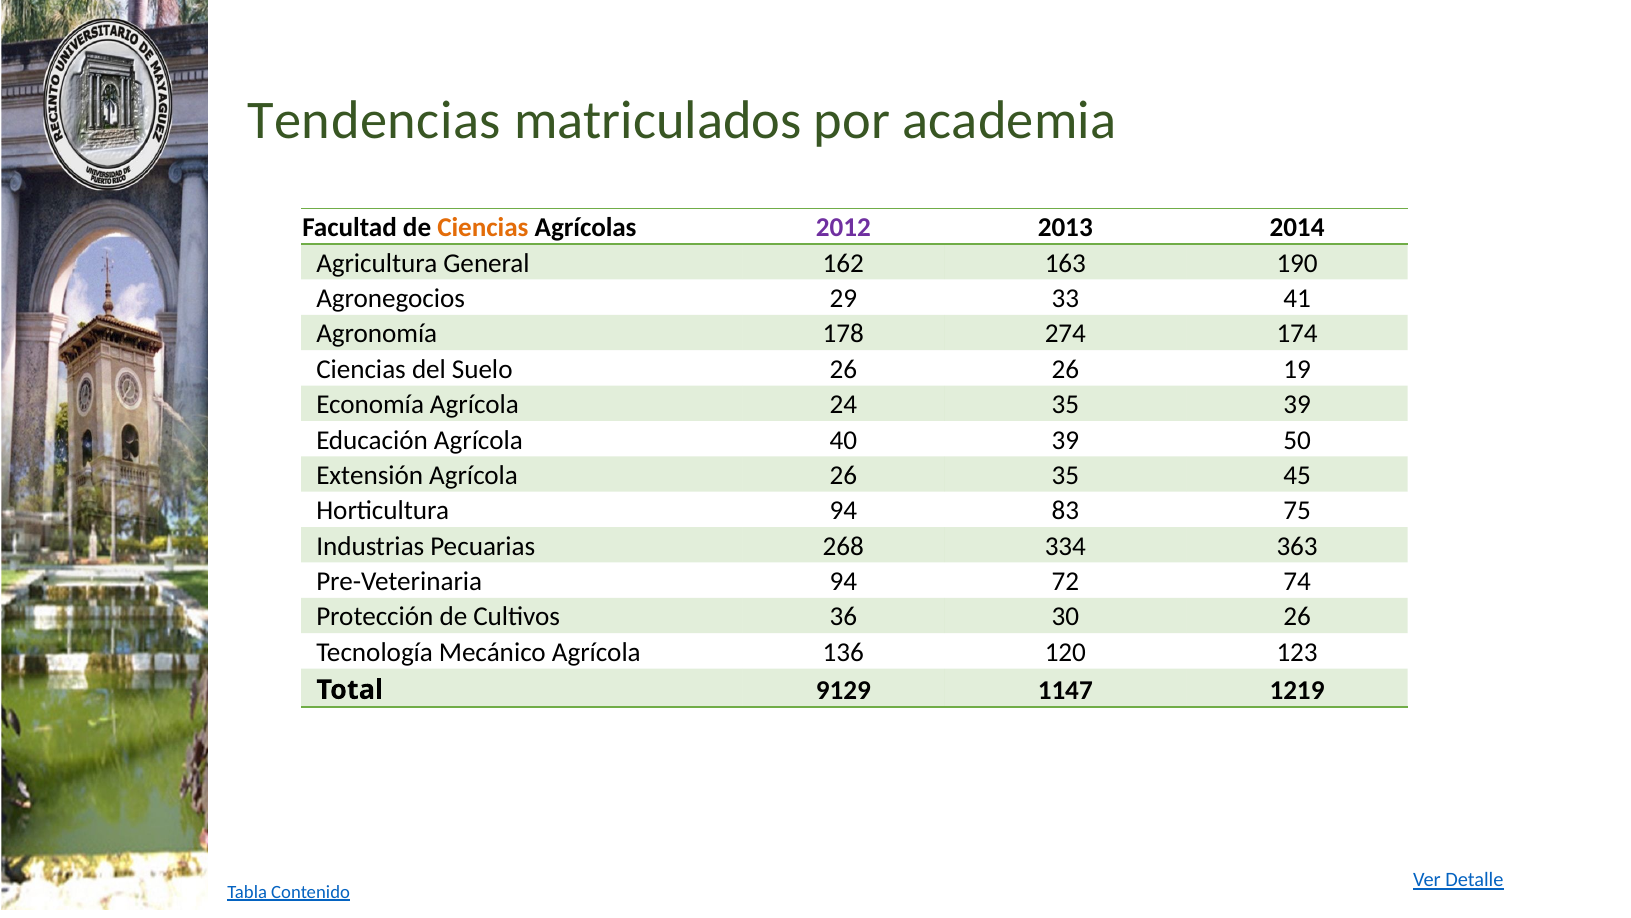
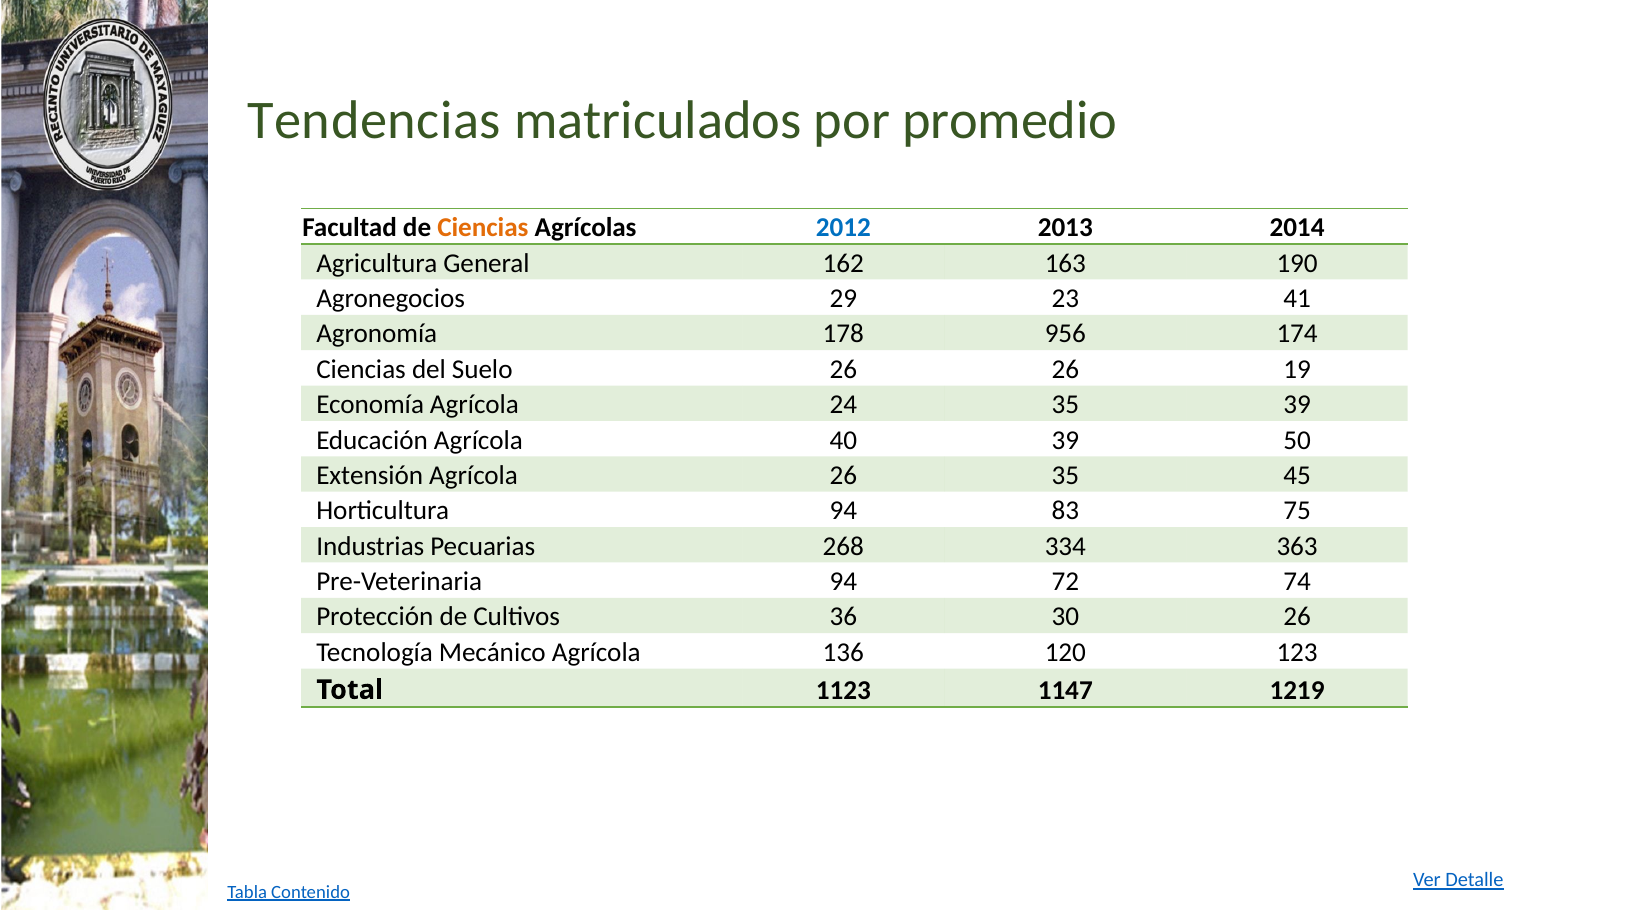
academia: academia -> promedio (1010, 121)
2012 colour: purple -> blue (843, 228)
33: 33 -> 23 (1065, 298)
274: 274 -> 956 (1065, 334)
9129: 9129 -> 1123 (843, 690)
